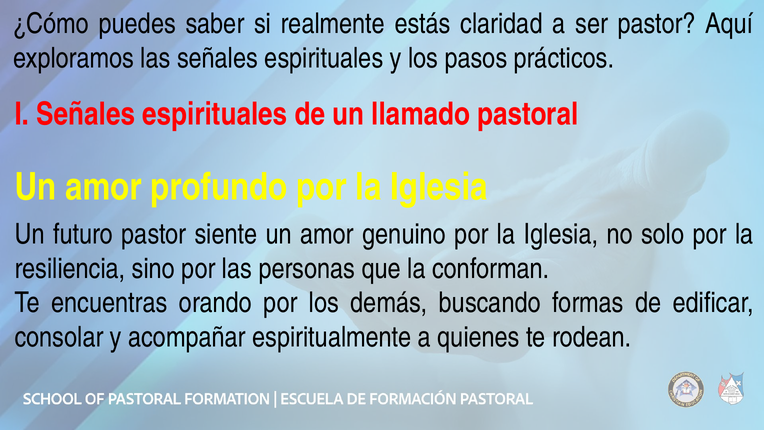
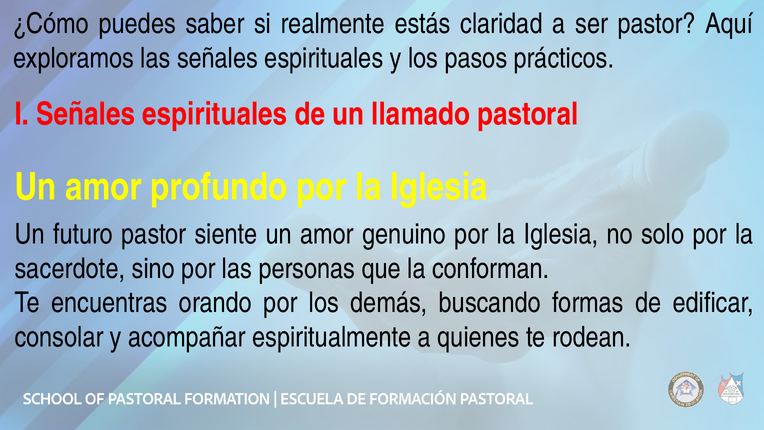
resiliencia: resiliencia -> sacerdote (70, 268)
